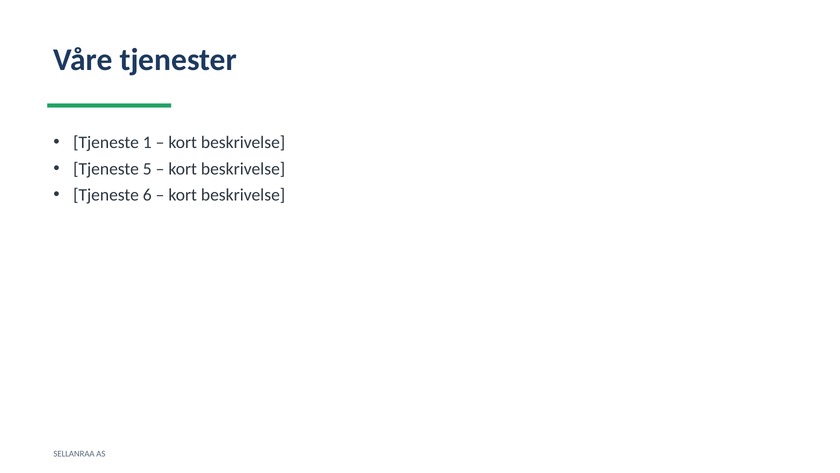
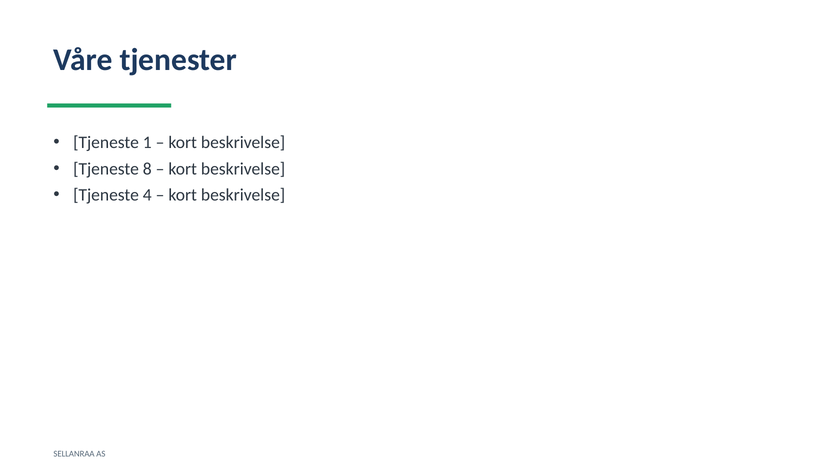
5: 5 -> 8 (147, 169)
6: 6 -> 4 (147, 195)
